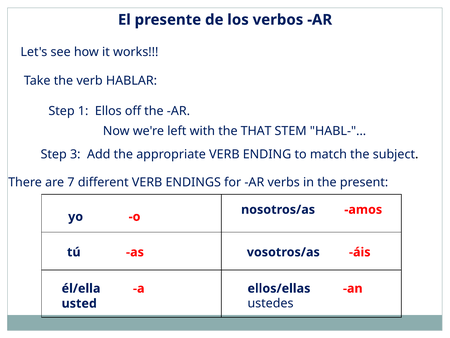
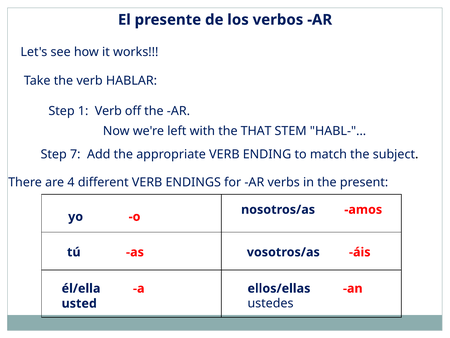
1 Ellos: Ellos -> Verb (108, 111)
3: 3 -> 7 (75, 154)
7: 7 -> 4 (71, 182)
